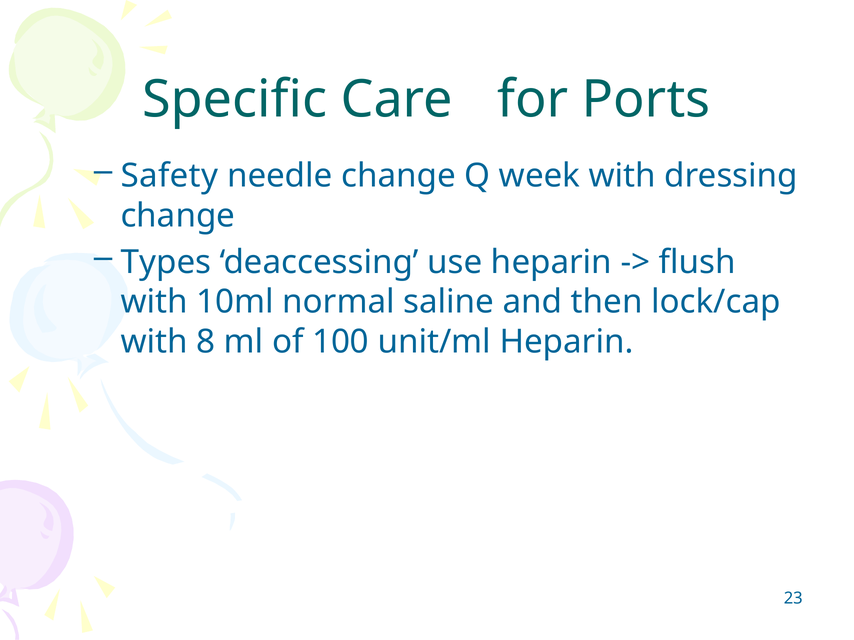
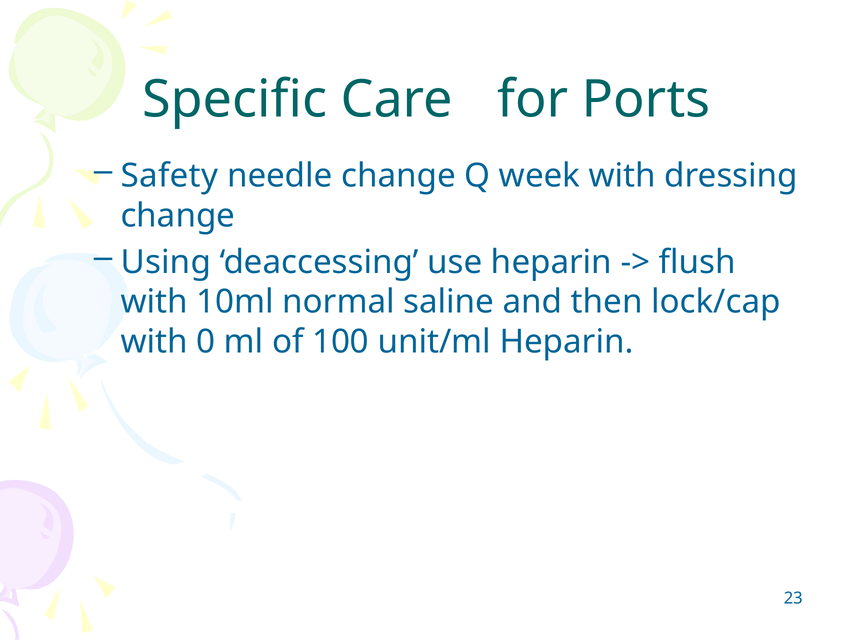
Types: Types -> Using (166, 262)
8: 8 -> 0 (206, 342)
